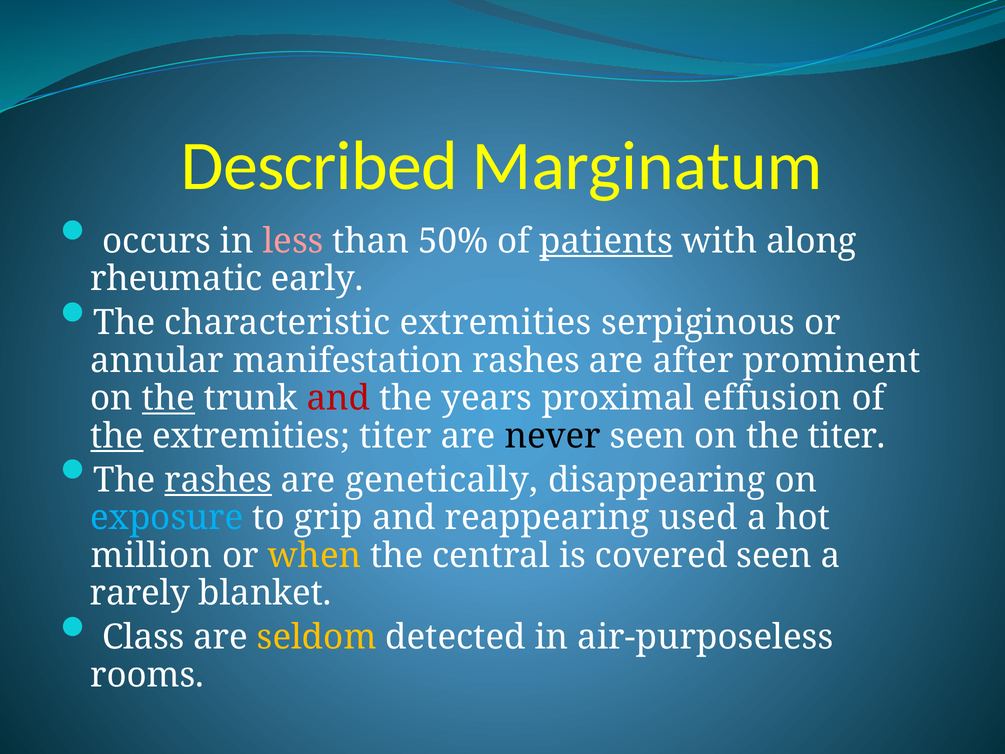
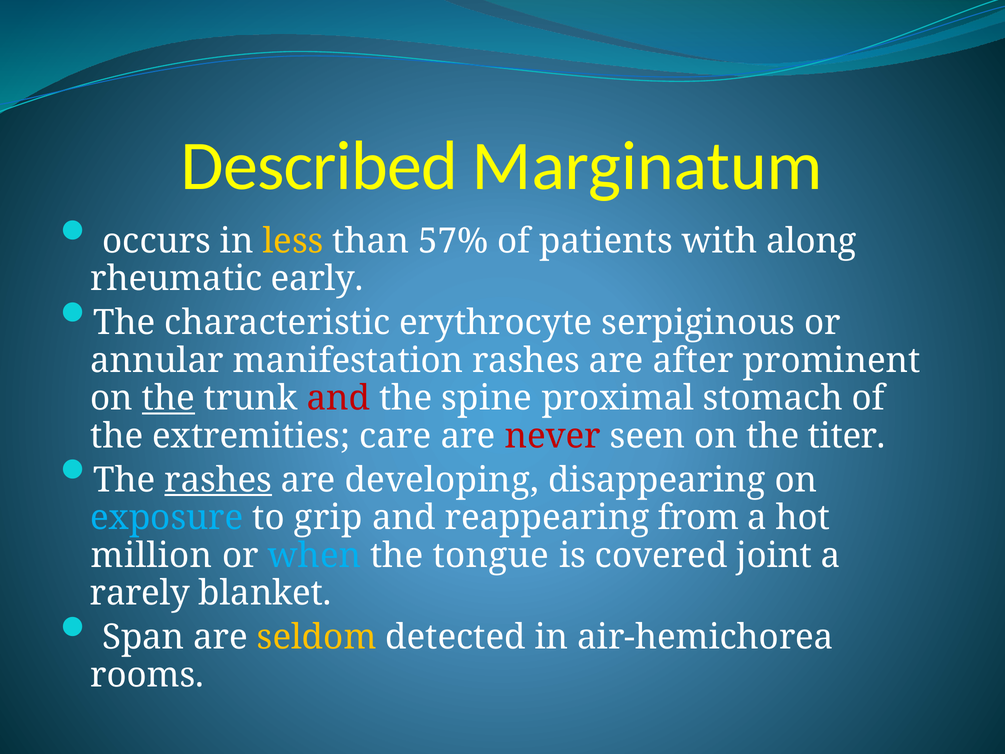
less colour: pink -> yellow (293, 241)
50%: 50% -> 57% (453, 241)
patients underline: present -> none (606, 241)
characteristic extremities: extremities -> erythrocyte (496, 323)
years: years -> spine (487, 398)
effusion: effusion -> stomach (773, 398)
the underline: present -> none (117, 436)
extremities titer: titer -> care (395, 436)
never colour: black -> red (553, 436)
genetically: genetically -> developing (442, 480)
used: used -> from (698, 518)
when colour: yellow -> light blue (315, 555)
central: central -> tongue (491, 555)
covered seen: seen -> joint (774, 555)
Class: Class -> Span (143, 637)
air-purposeless: air-purposeless -> air-hemichorea (706, 637)
